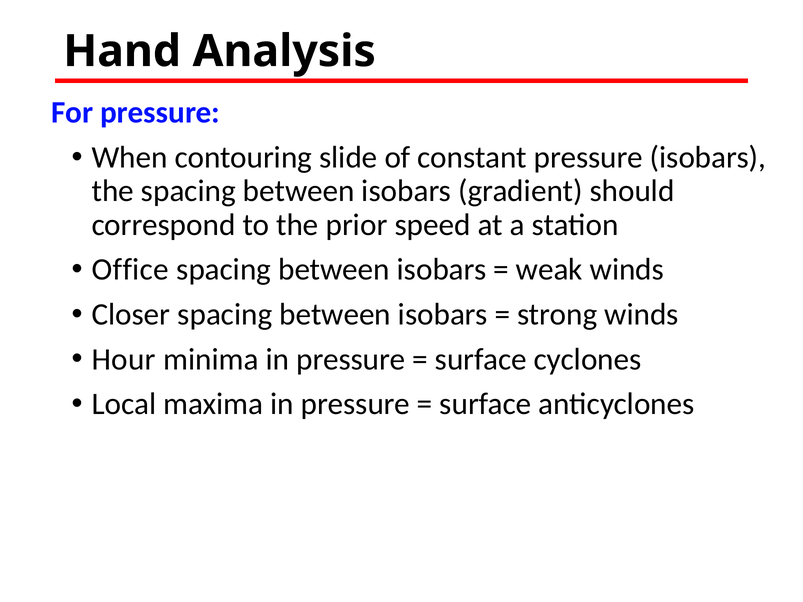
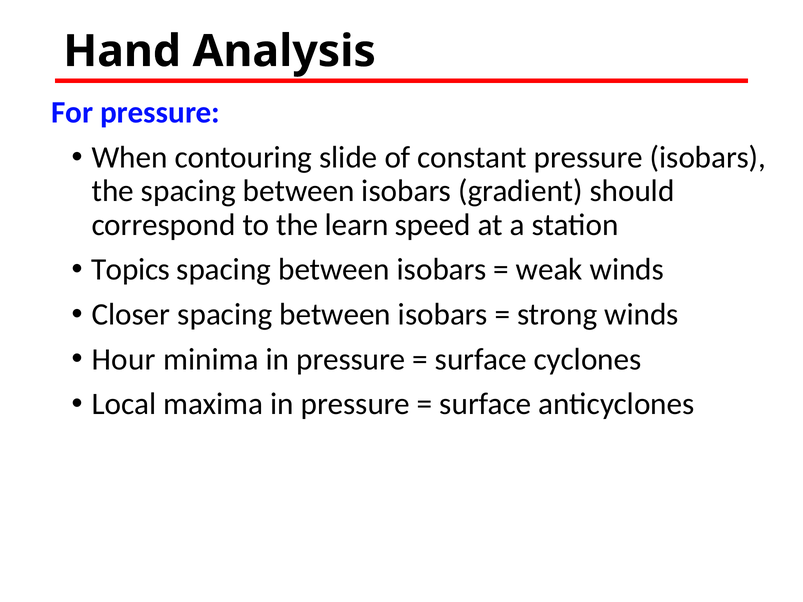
prior: prior -> learn (357, 225)
Office: Office -> Topics (131, 270)
